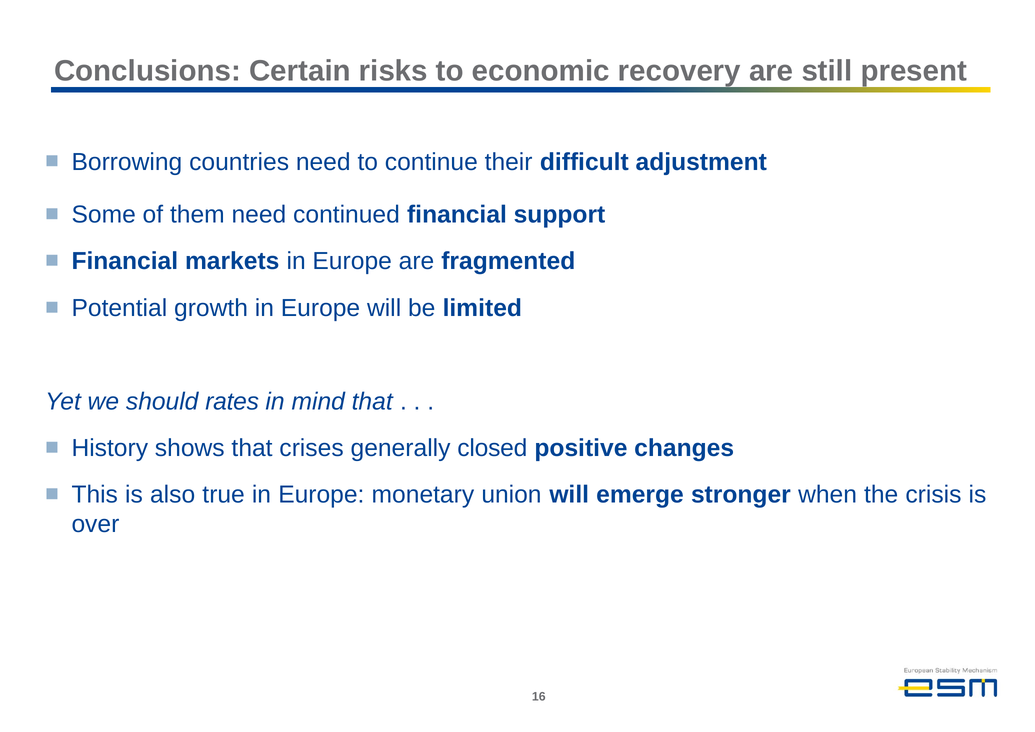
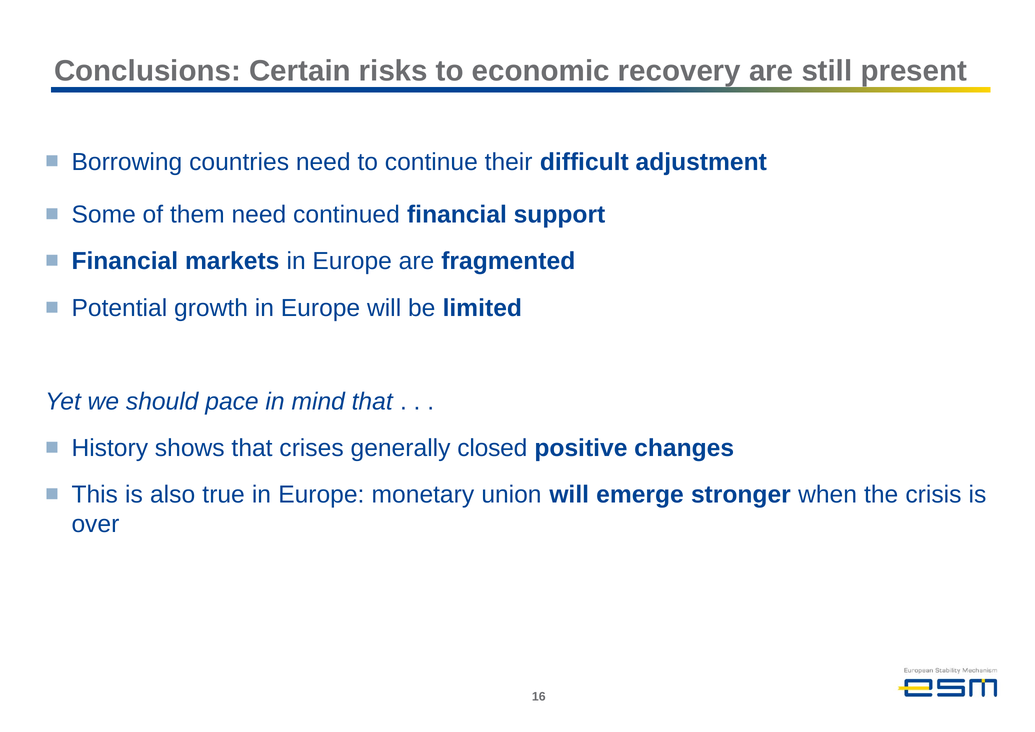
rates: rates -> pace (232, 402)
